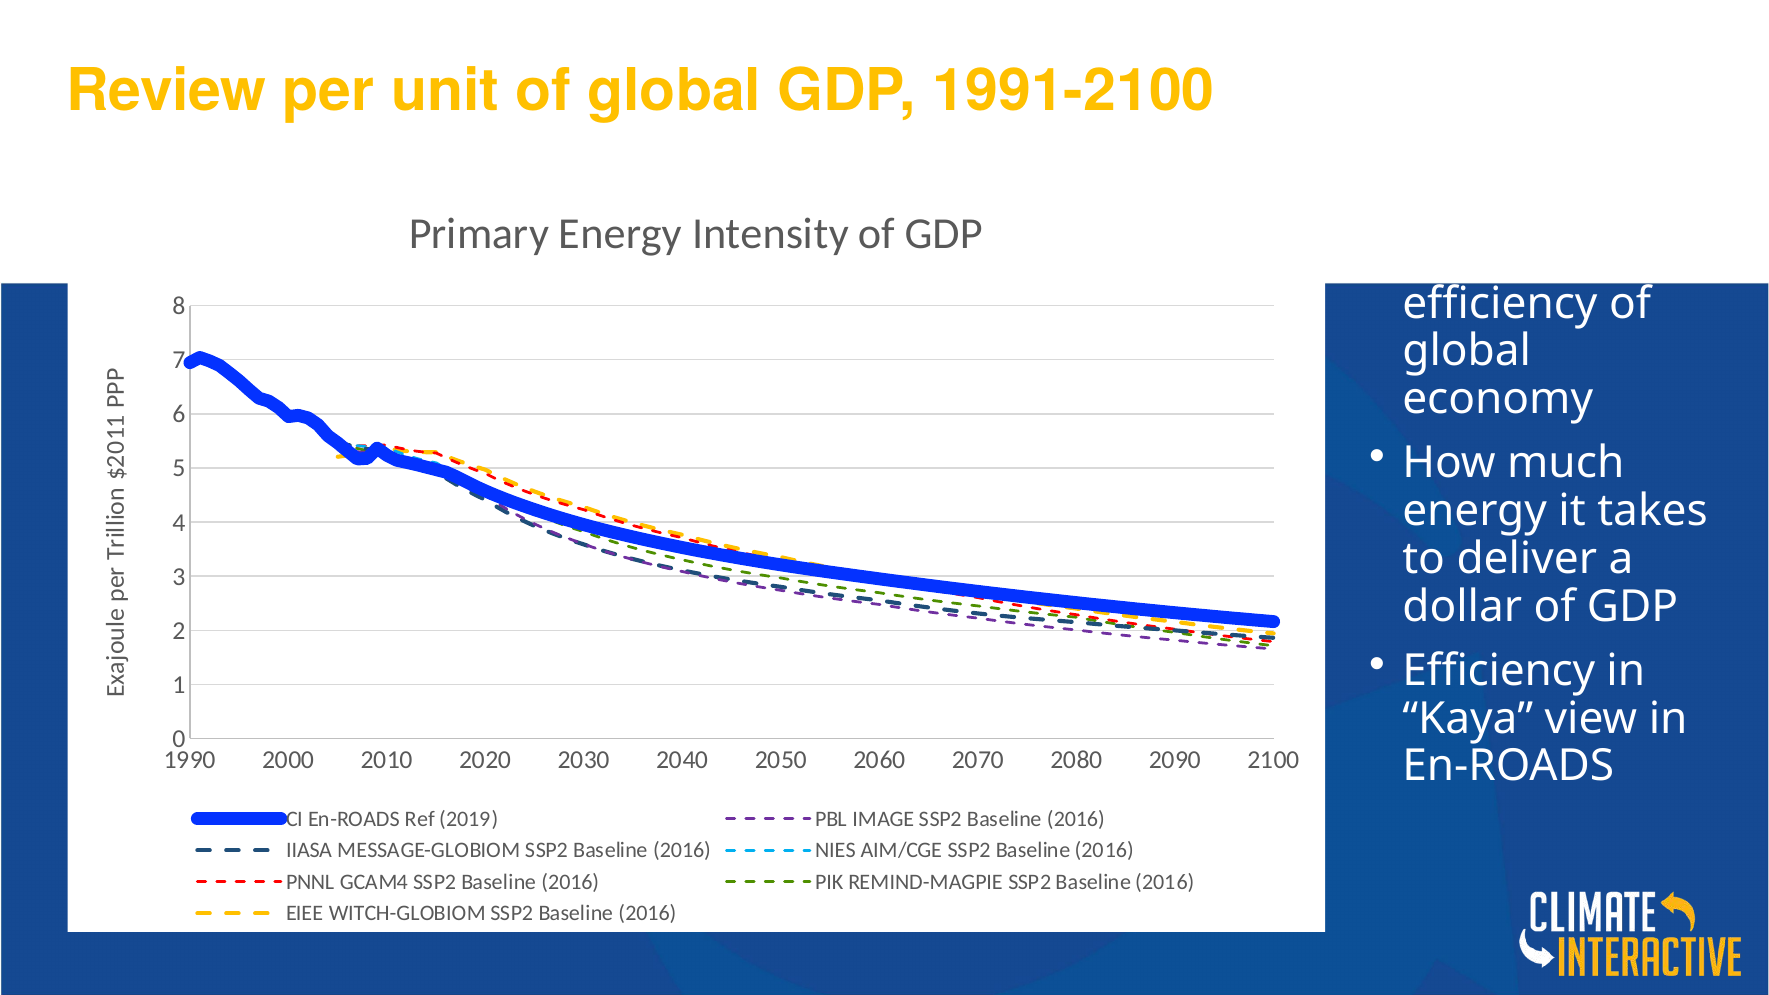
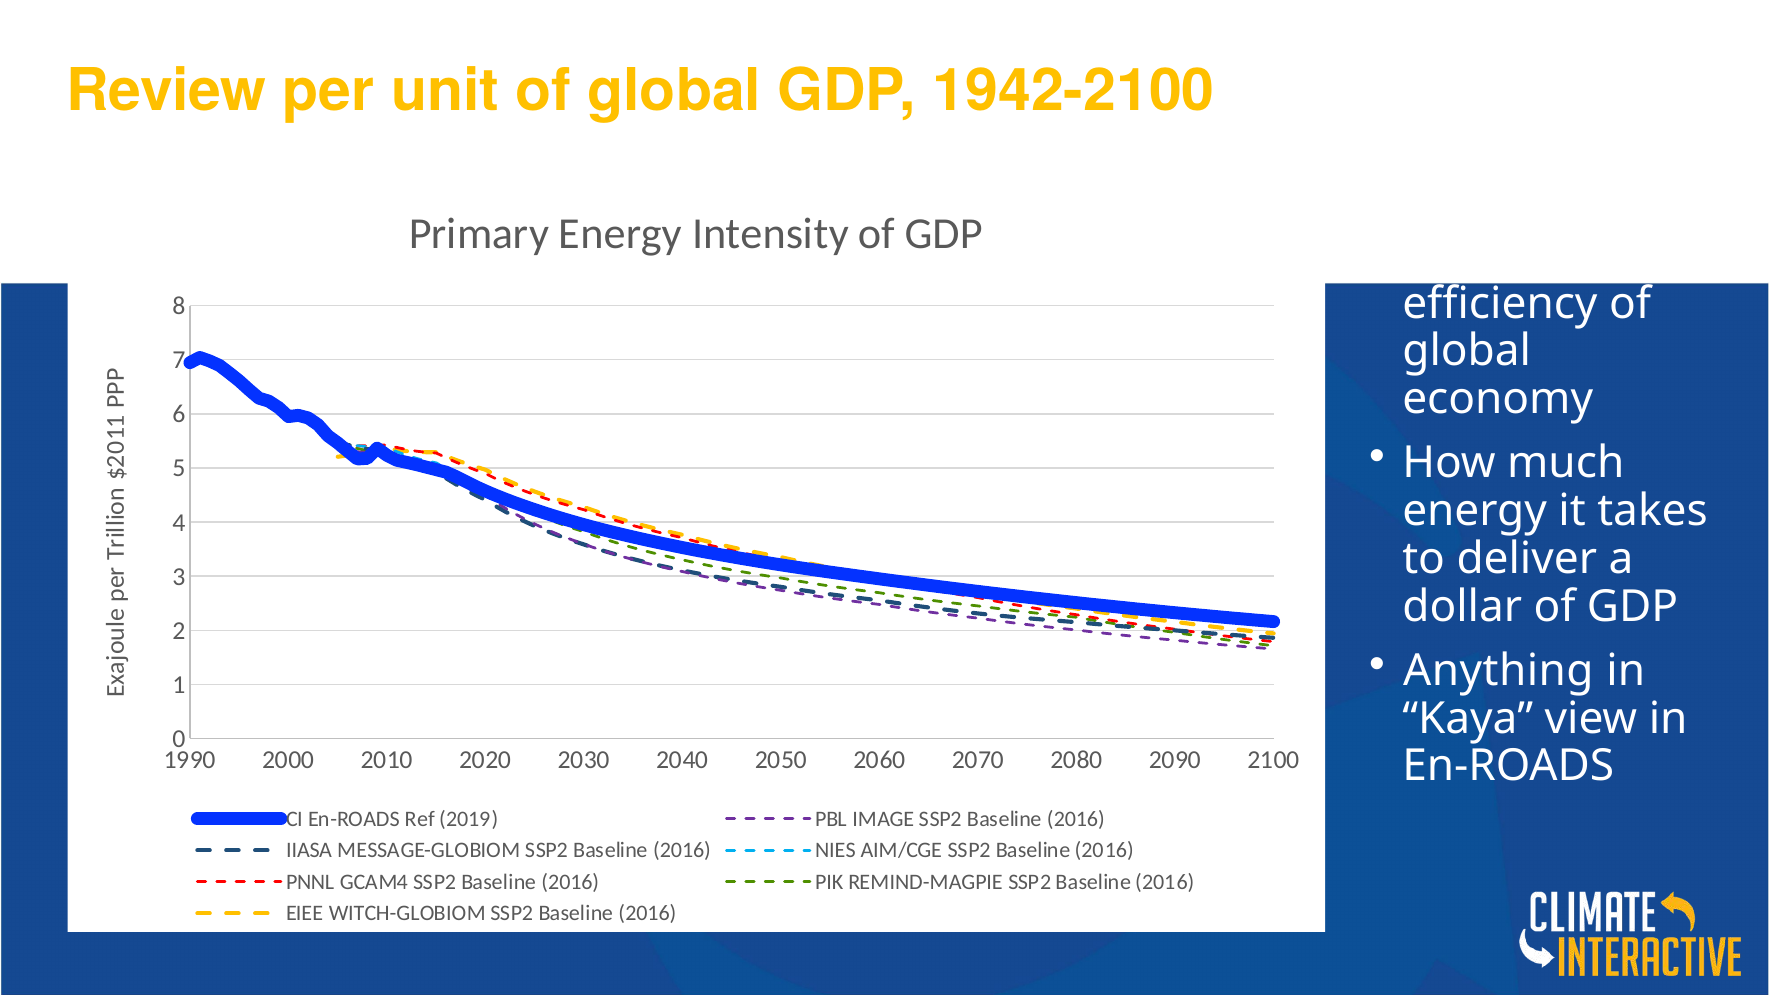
1991-2100: 1991-2100 -> 1942-2100 (1074, 91)
Efficiency: Efficiency -> Anything (1498, 671)
